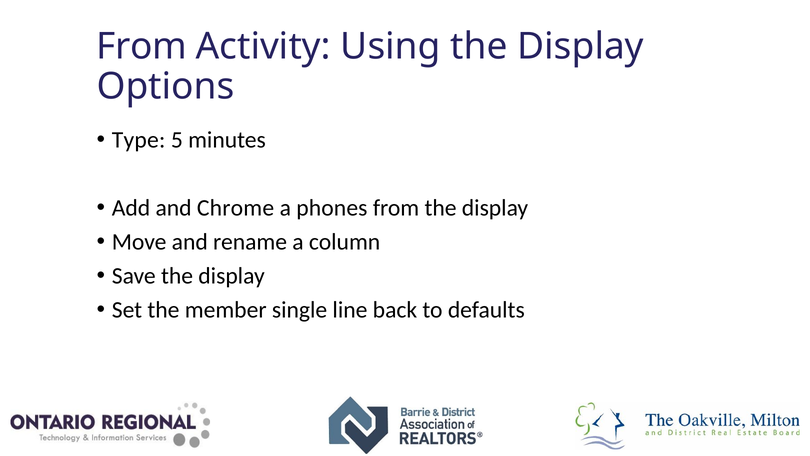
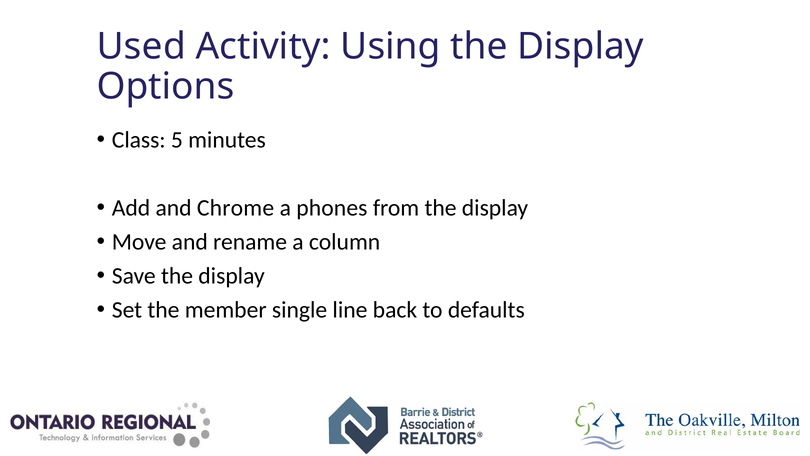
From: From -> Used (141, 47)
Type: Type -> Class (139, 140)
